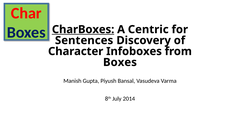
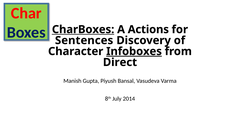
Centric: Centric -> Actions (148, 29)
Infoboxes underline: none -> present (134, 51)
Boxes: Boxes -> Direct (120, 62)
